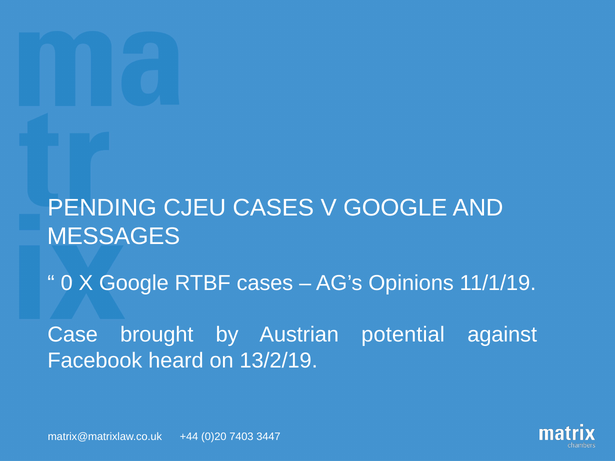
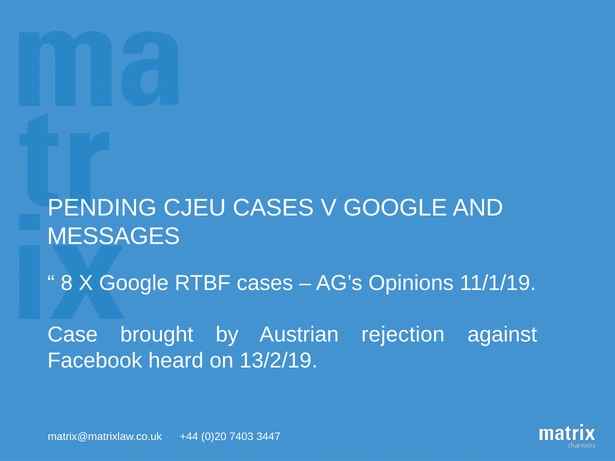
0: 0 -> 8 (67, 283)
potential: potential -> rejection (403, 335)
